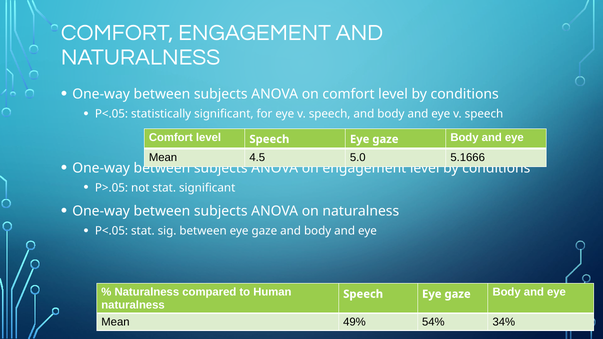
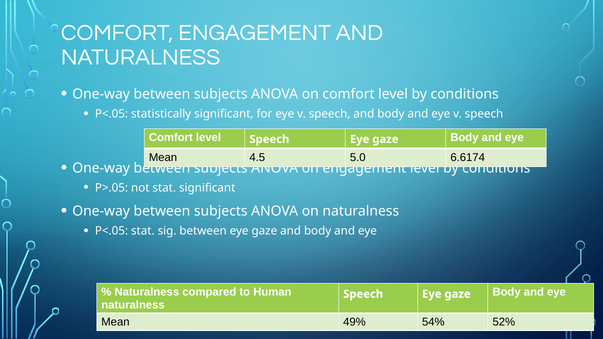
5.1666: 5.1666 -> 6.6174 (468, 157)
34%: 34% -> 52% (504, 322)
